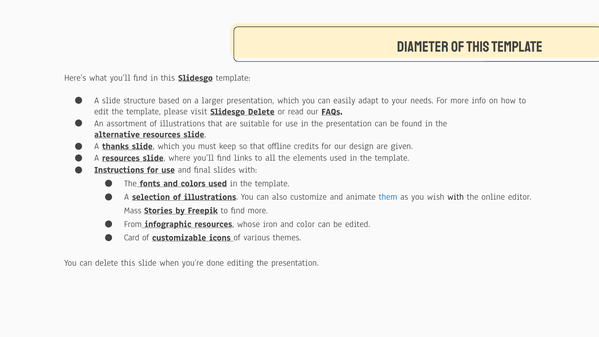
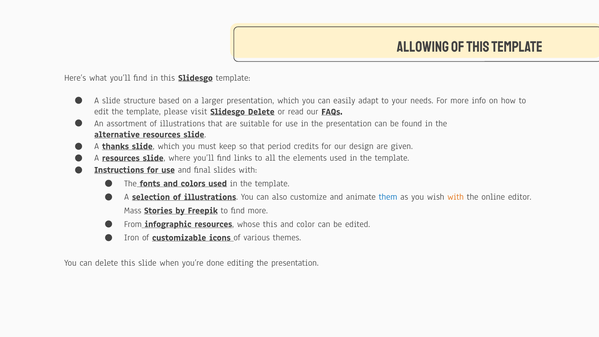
DIAMETER: DIAMETER -> ALLOWING (423, 47)
offline: offline -> period (279, 146)
with colour: black -> orange (456, 197)
whose iron: iron -> this (270, 224)
Card: Card -> Iron (132, 238)
